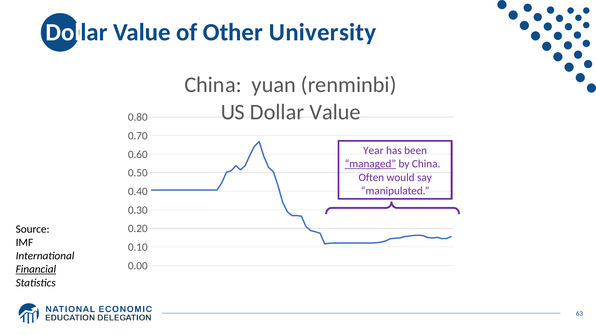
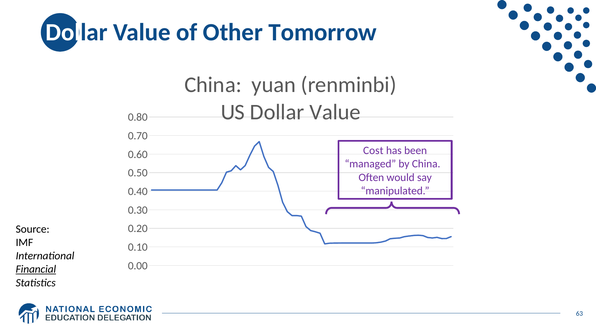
University: University -> Tomorrow (323, 32)
Year: Year -> Cost (373, 151)
managed underline: present -> none (370, 164)
